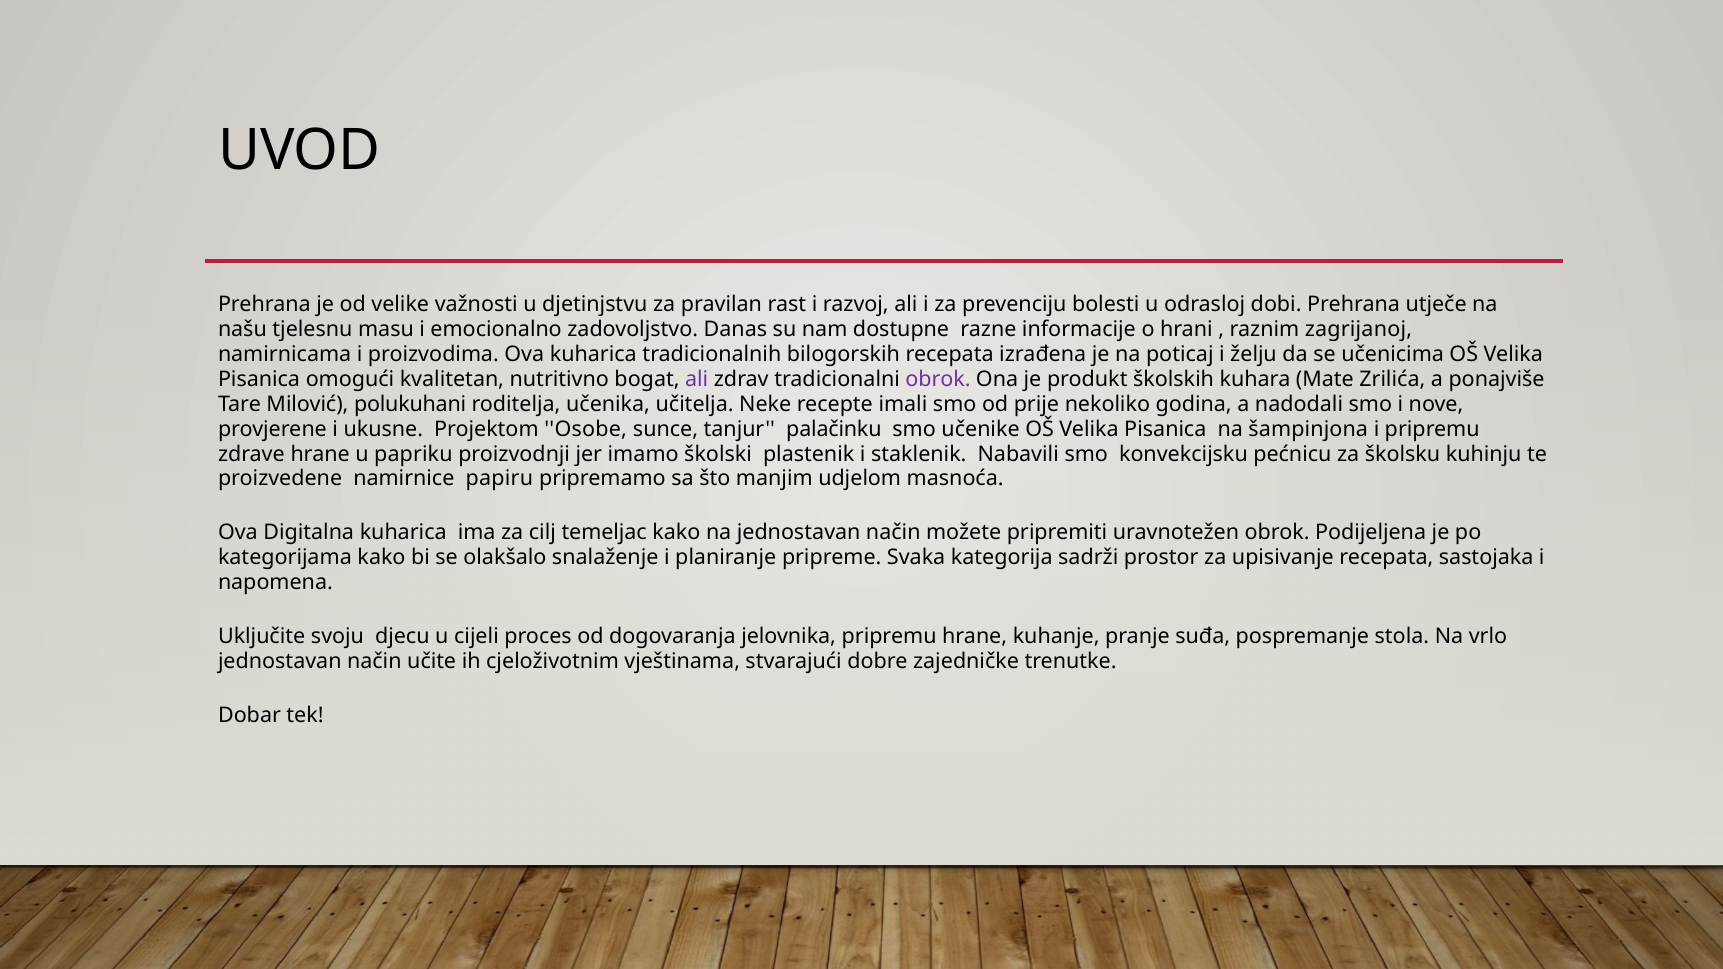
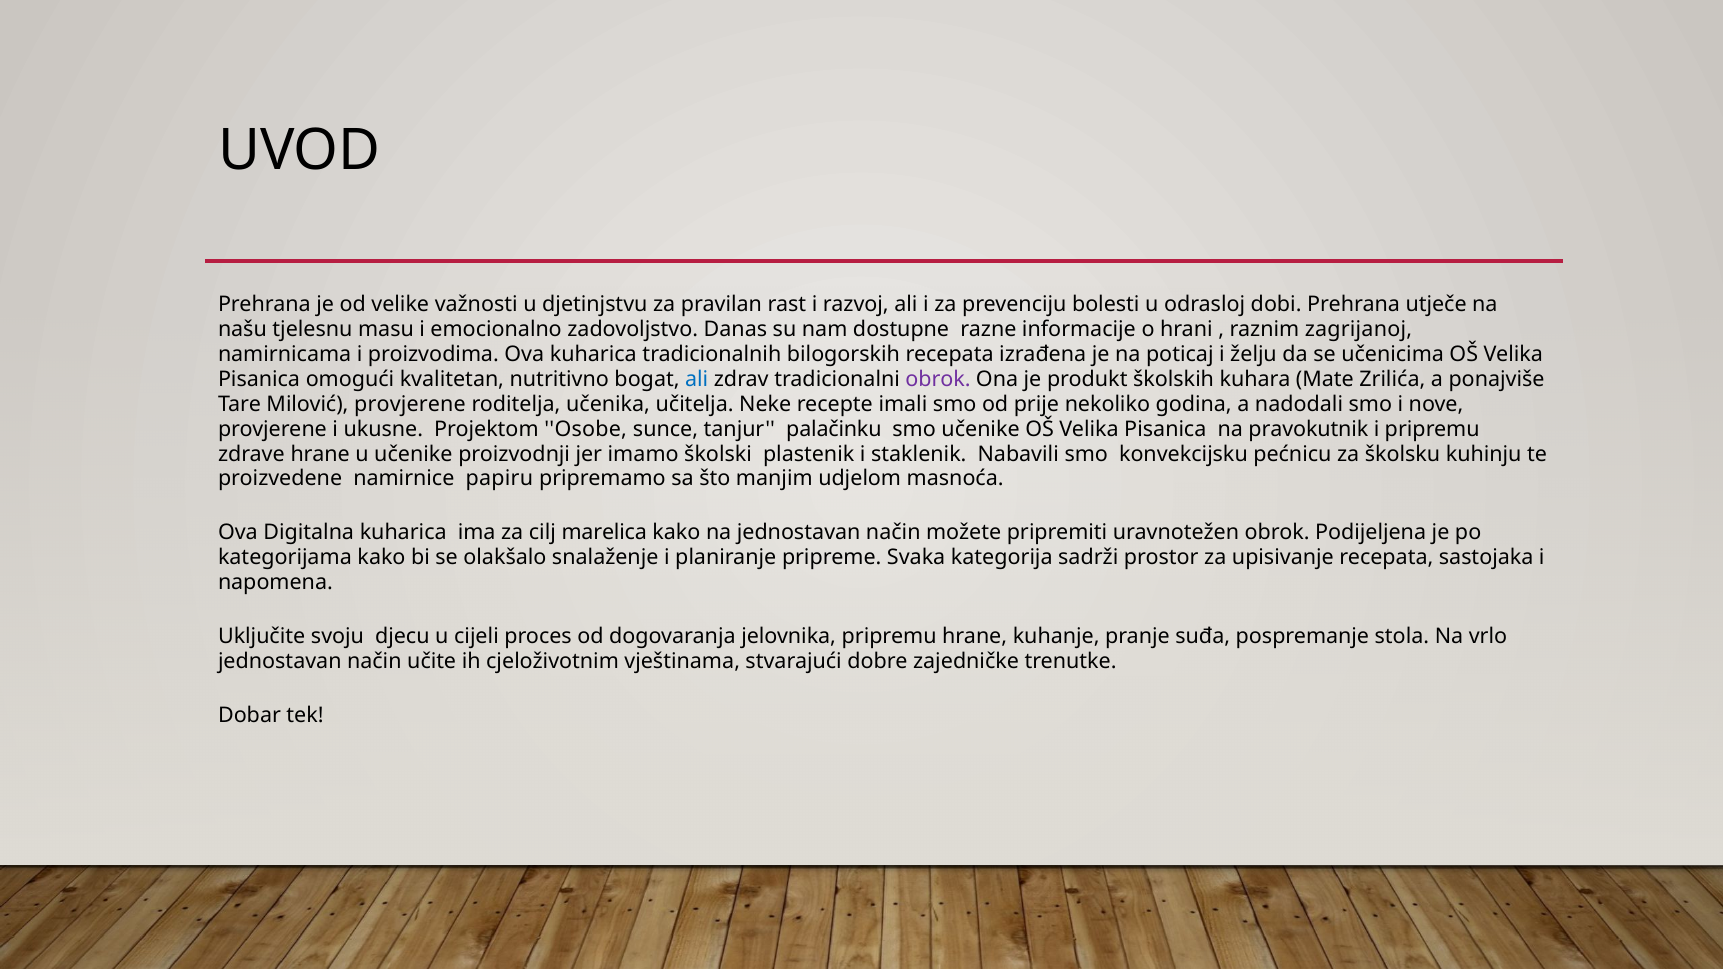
ali colour: purple -> blue (697, 379)
Milović polukuhani: polukuhani -> provjerene (410, 404)
šampinjona: šampinjona -> pravokutnik (1308, 429)
u papriku: papriku -> učenike (413, 454)
temeljac: temeljac -> marelica (604, 533)
